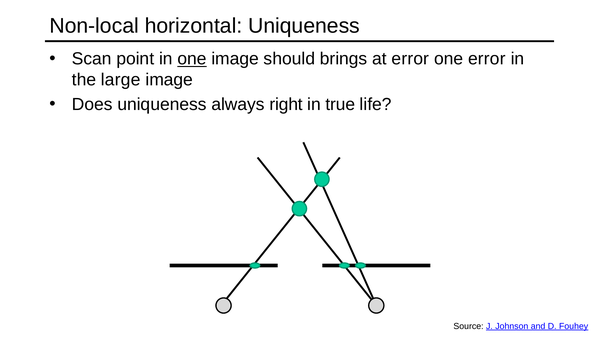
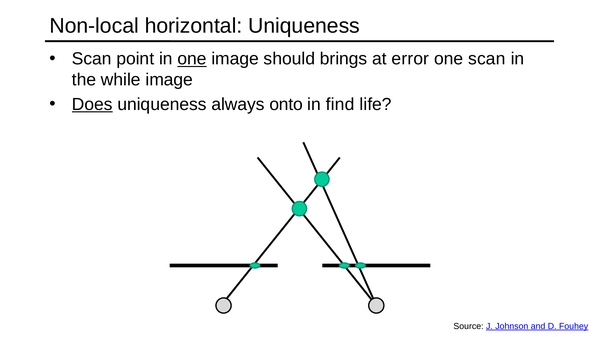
one error: error -> scan (487, 59)
large: large -> while (121, 80)
Does underline: none -> present (92, 104)
right: right -> onto (286, 104)
true: true -> find (340, 104)
